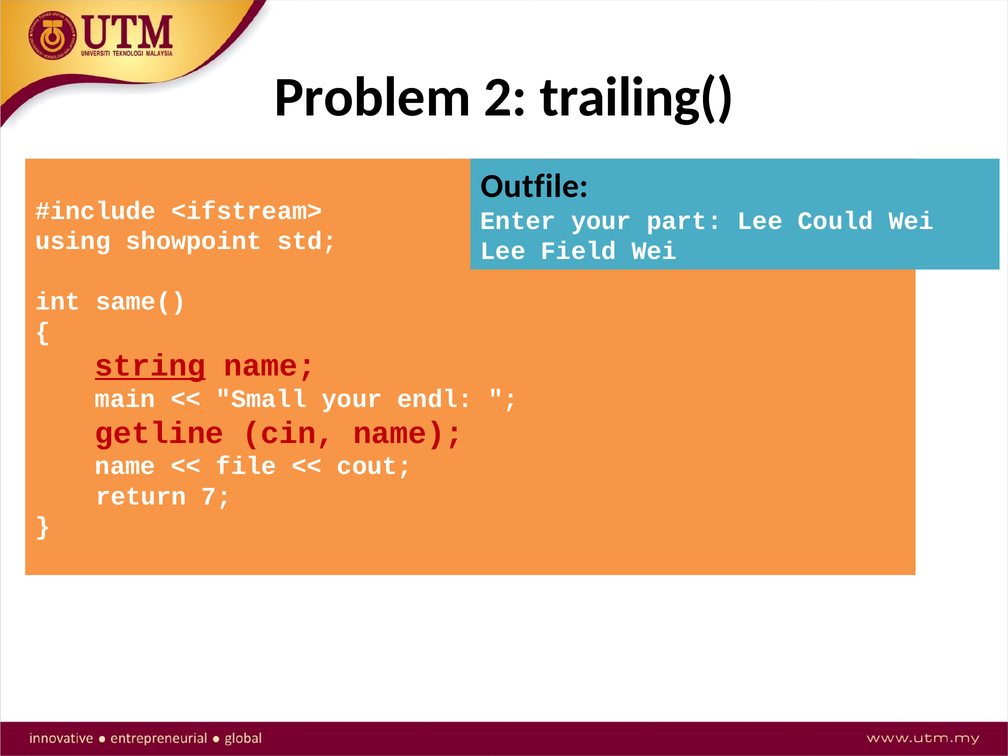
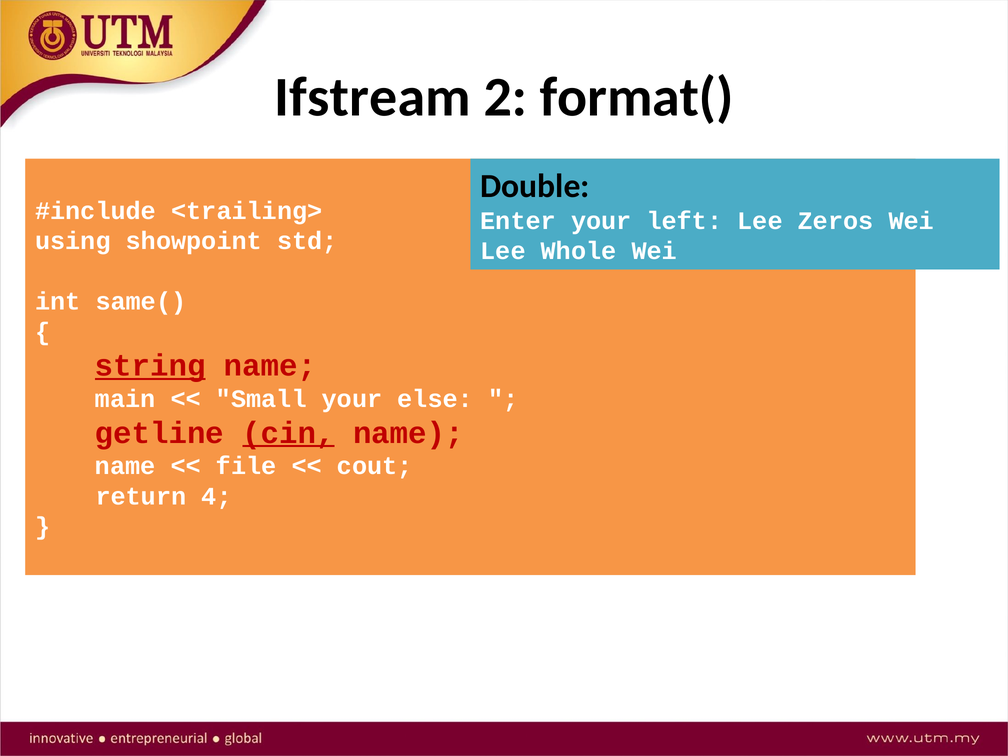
Problem: Problem -> Ifstream (372, 97)
trailing(: trailing( -> format( (637, 97)
Outfile: Outfile -> Double (535, 186)
<ifstream>: <ifstream> -> <trailing> (247, 211)
part: part -> left (684, 221)
Could: Could -> Zeros (836, 221)
Field: Field -> Whole (579, 251)
endl: endl -> else (435, 399)
cin underline: none -> present (288, 433)
7: 7 -> 4 (217, 496)
